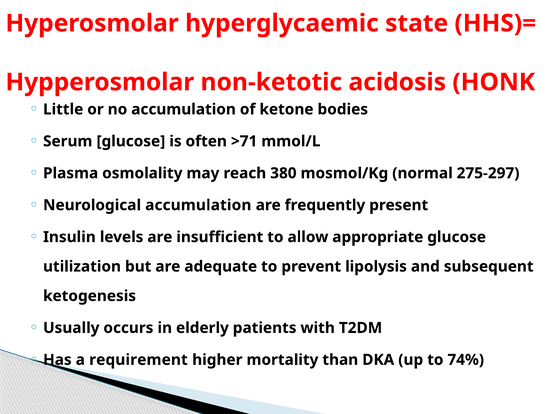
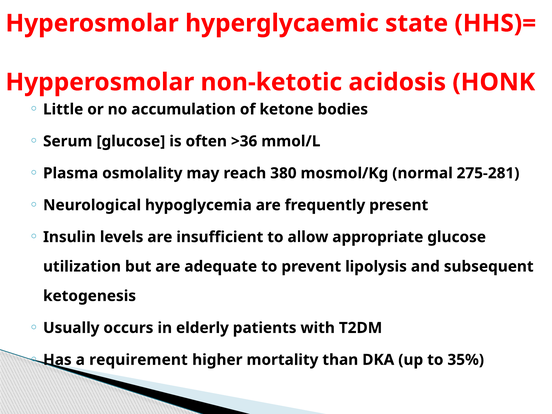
>71: >71 -> >36 (244, 141)
275-297: 275-297 -> 275-281 (488, 173)
Neurological accumulation: accumulation -> hypoglycemia (198, 205)
74%: 74% -> 35% (466, 360)
